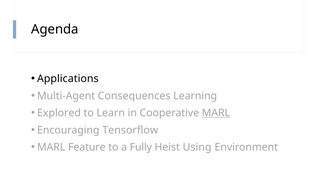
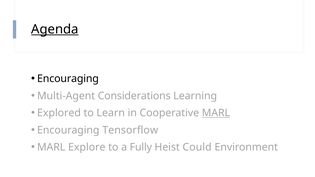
Agenda underline: none -> present (55, 29)
Applications: Applications -> Encouraging (68, 79)
Consequences: Consequences -> Considerations (134, 96)
Feature: Feature -> Explore (87, 147)
Using: Using -> Could (197, 147)
